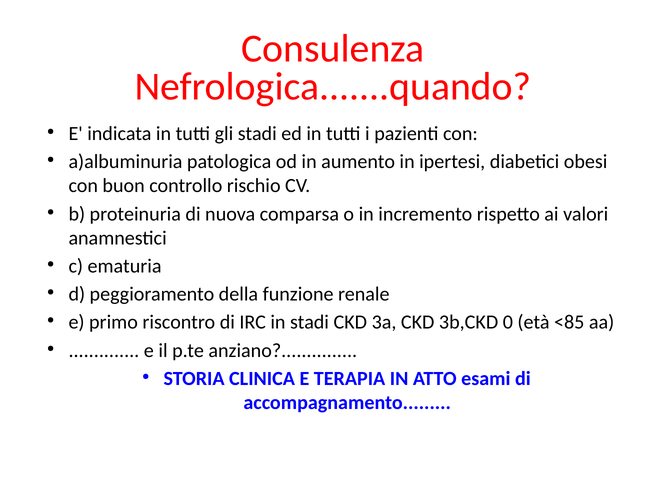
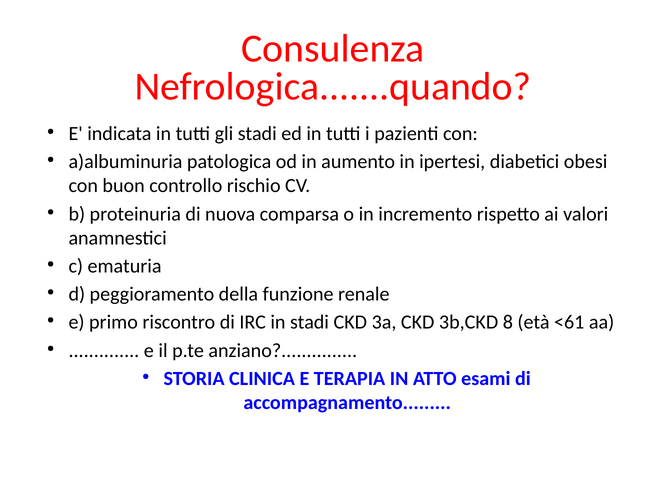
0: 0 -> 8 (508, 323)
<85: <85 -> <61 (569, 323)
